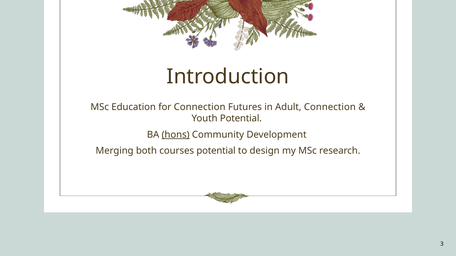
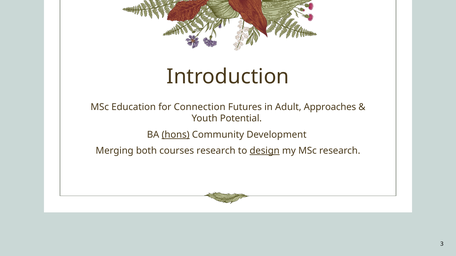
Adult Connection: Connection -> Approaches (330, 107)
courses potential: potential -> research (216, 151)
design underline: none -> present (265, 151)
